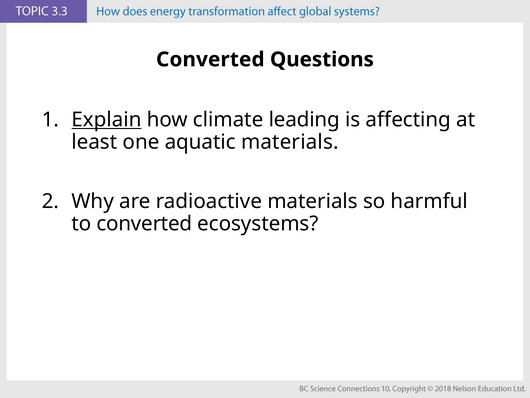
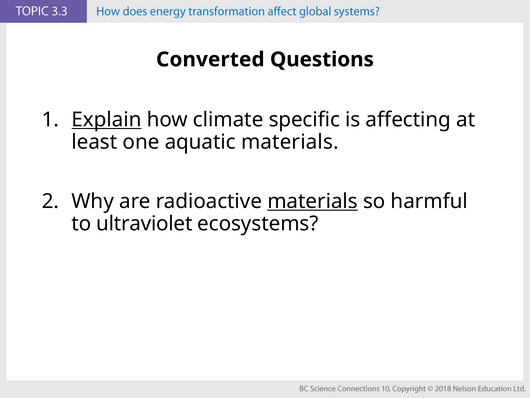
leading: leading -> specific (304, 119)
materials underline: none -> present (313, 201)
to converted: converted -> ultraviolet (144, 223)
